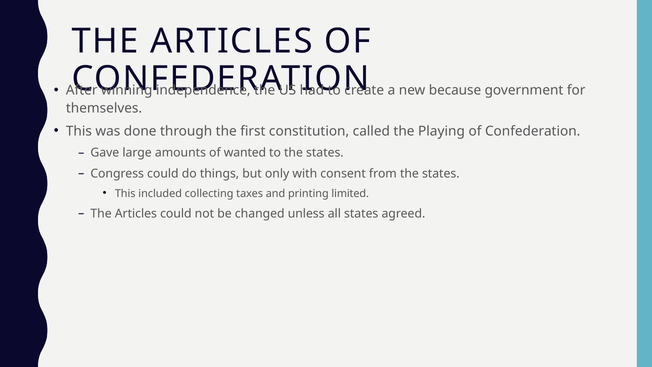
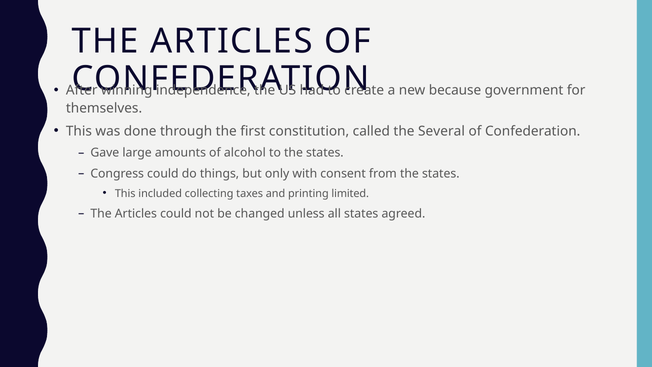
Playing: Playing -> Several (441, 131)
wanted: wanted -> alcohol (245, 153)
